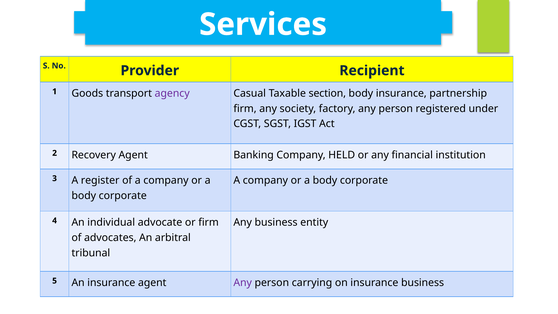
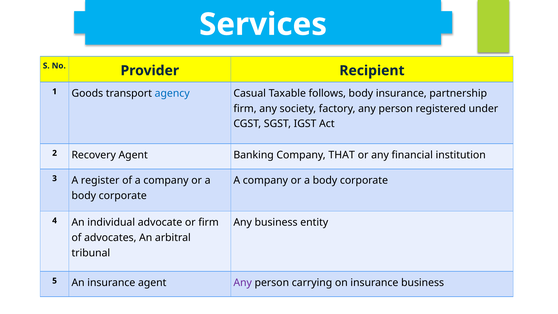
agency colour: purple -> blue (172, 93)
section: section -> follows (327, 93)
HELD: HELD -> THAT (342, 155)
